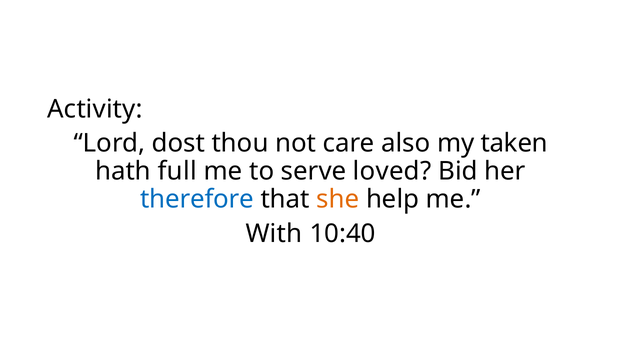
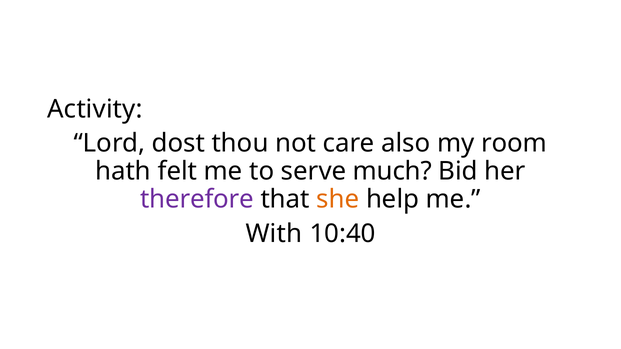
taken: taken -> room (514, 144)
full: full -> felt (177, 171)
loved: loved -> much (392, 171)
therefore colour: blue -> purple (197, 199)
